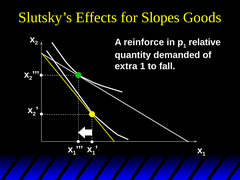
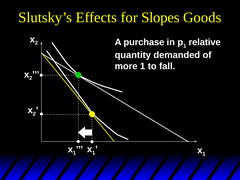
reinforce: reinforce -> purchase (144, 42)
extra: extra -> more (126, 66)
